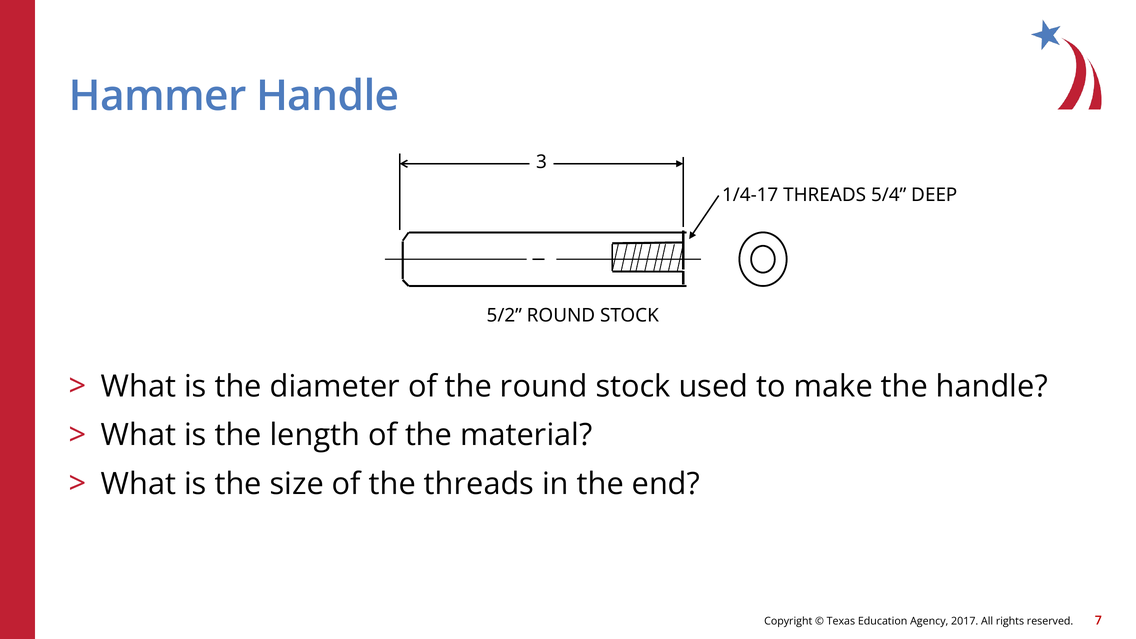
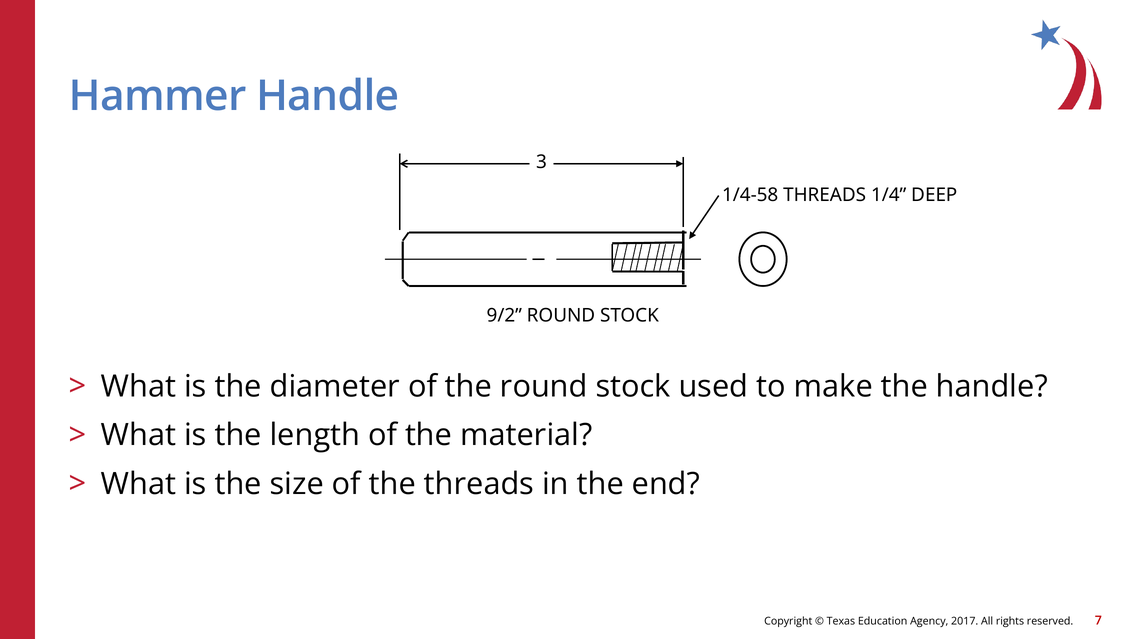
1/4-17: 1/4-17 -> 1/4-58 (750, 195)
5/4: 5/4 -> 1/4 (889, 195)
5/2: 5/2 -> 9/2 (504, 316)
